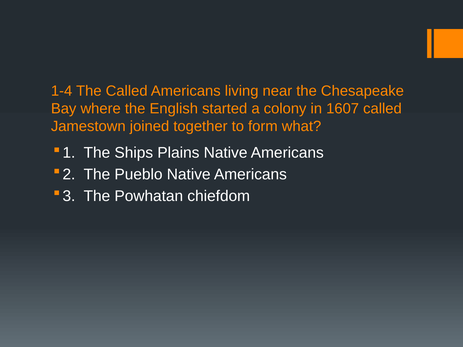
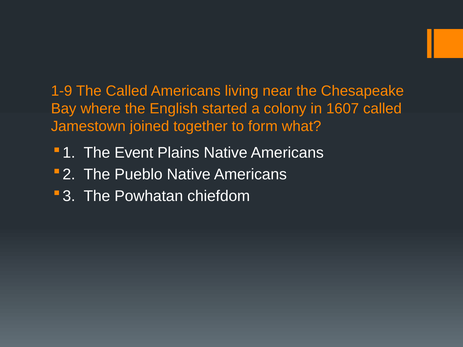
1-4: 1-4 -> 1-9 (62, 91)
Ships: Ships -> Event (134, 153)
